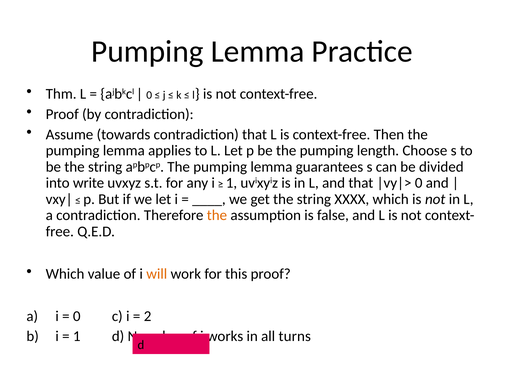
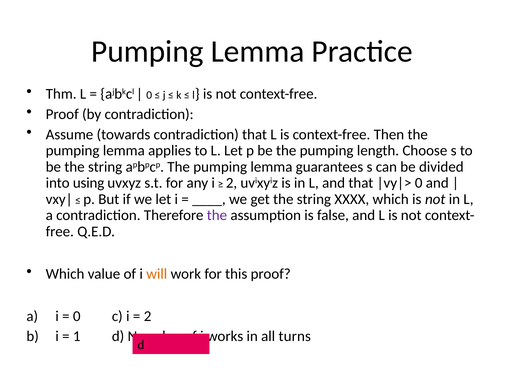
write: write -> using (89, 183)
1: 1 -> 2 (231, 183)
the colour: orange -> purple (217, 215)
